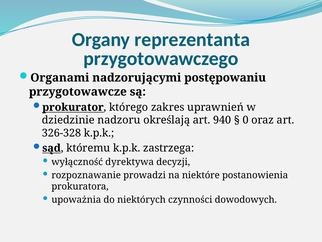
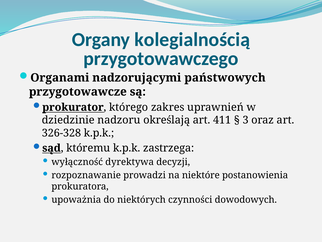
reprezentanta: reprezentanta -> kolegialnością (192, 40)
postępowaniu: postępowaniu -> państwowych (225, 78)
940: 940 -> 411 (222, 120)
0: 0 -> 3 (246, 120)
